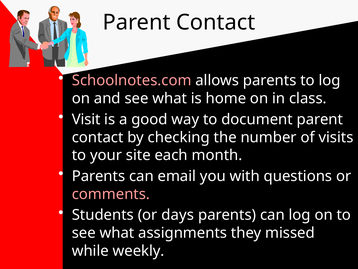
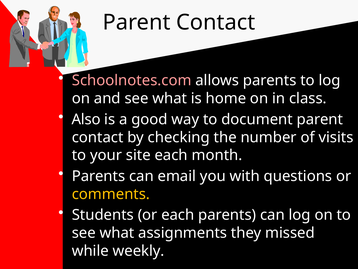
Visit: Visit -> Also (86, 119)
comments colour: pink -> yellow (111, 194)
or days: days -> each (178, 215)
